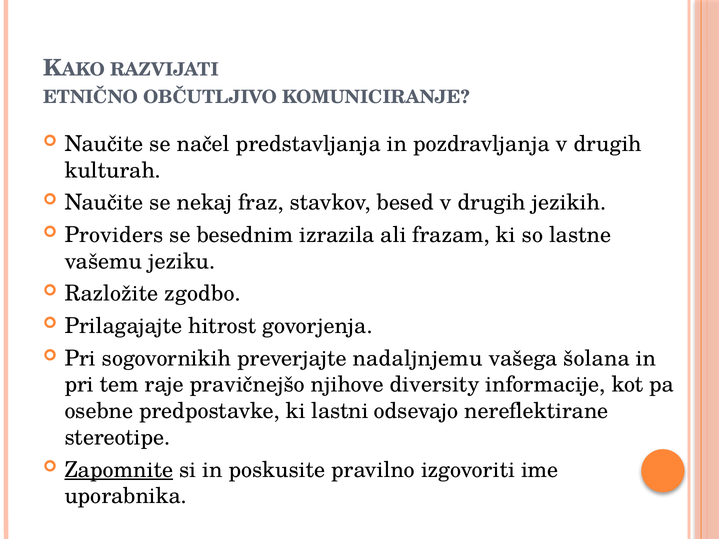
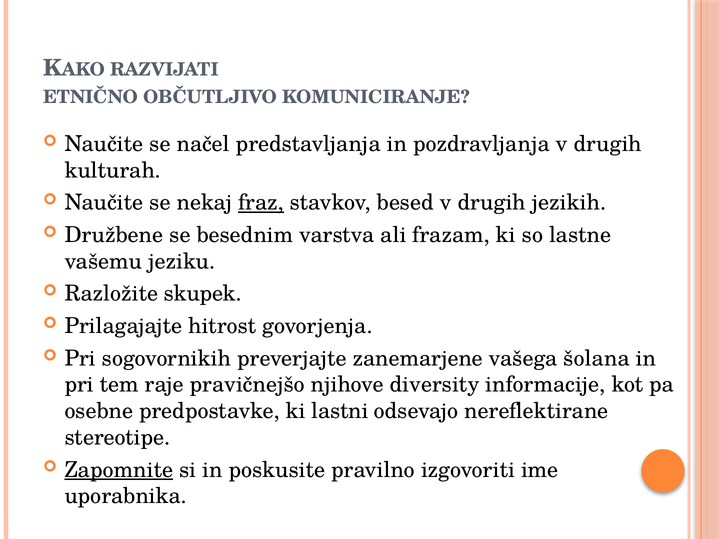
fraz underline: none -> present (261, 203)
Providers: Providers -> Družbene (114, 235)
izrazila: izrazila -> varstva (337, 235)
zgodbo: zgodbo -> skupek (203, 294)
nadaljnjemu: nadaljnjemu -> zanemarjene (418, 359)
